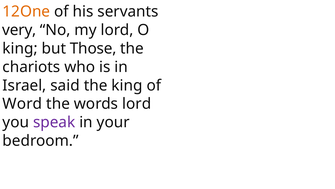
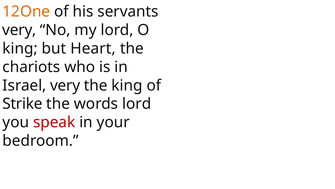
Those: Those -> Heart (93, 48)
Israel said: said -> very (65, 85)
Word: Word -> Strike (22, 104)
speak colour: purple -> red (54, 122)
